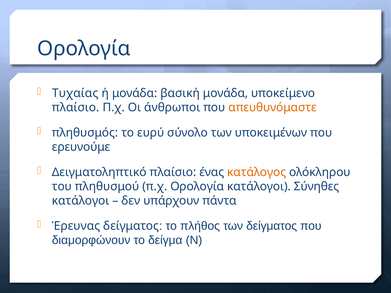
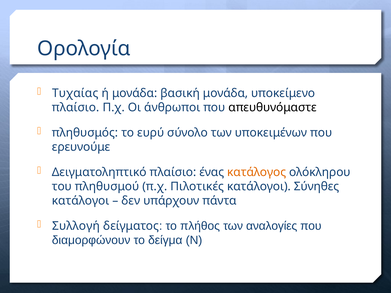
απευθυνόμαστε colour: orange -> black (273, 108)
π.χ Ορολογία: Ορολογία -> Πιλοτικές (197, 187)
Έρευνας: Έρευνας -> Συλλογή (76, 226)
των δείγματος: δείγματος -> αναλογίες (272, 226)
